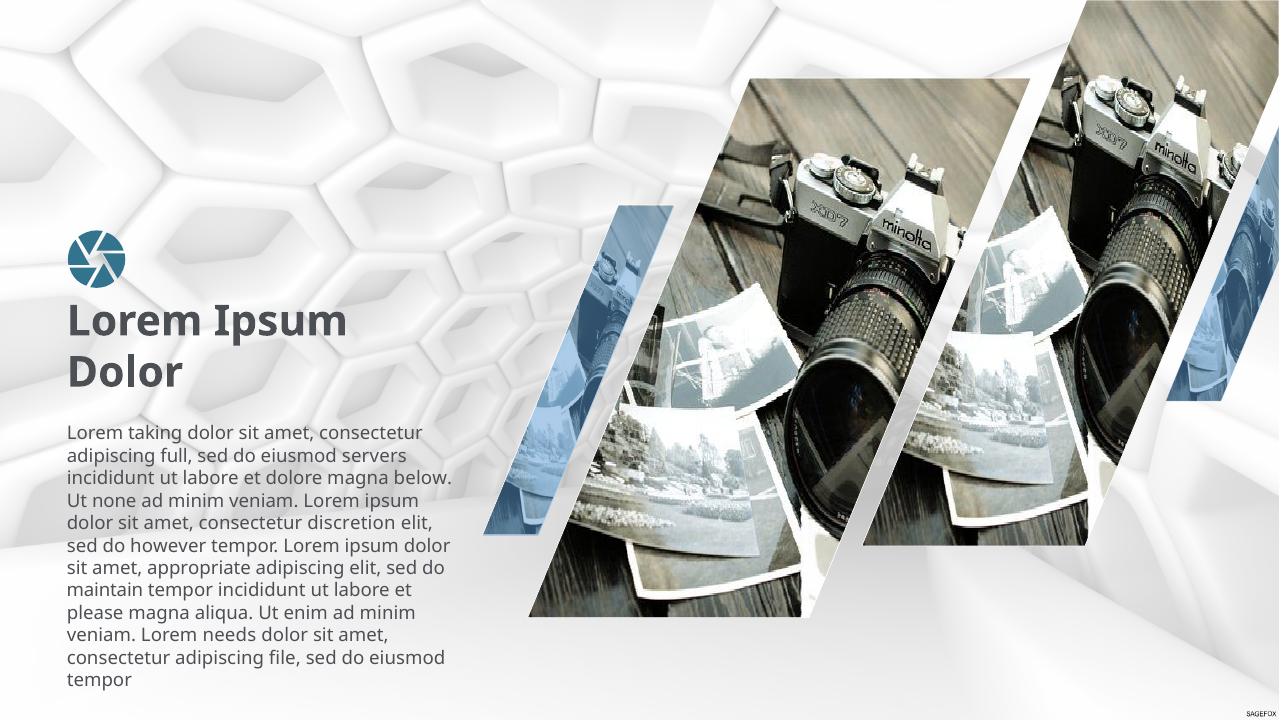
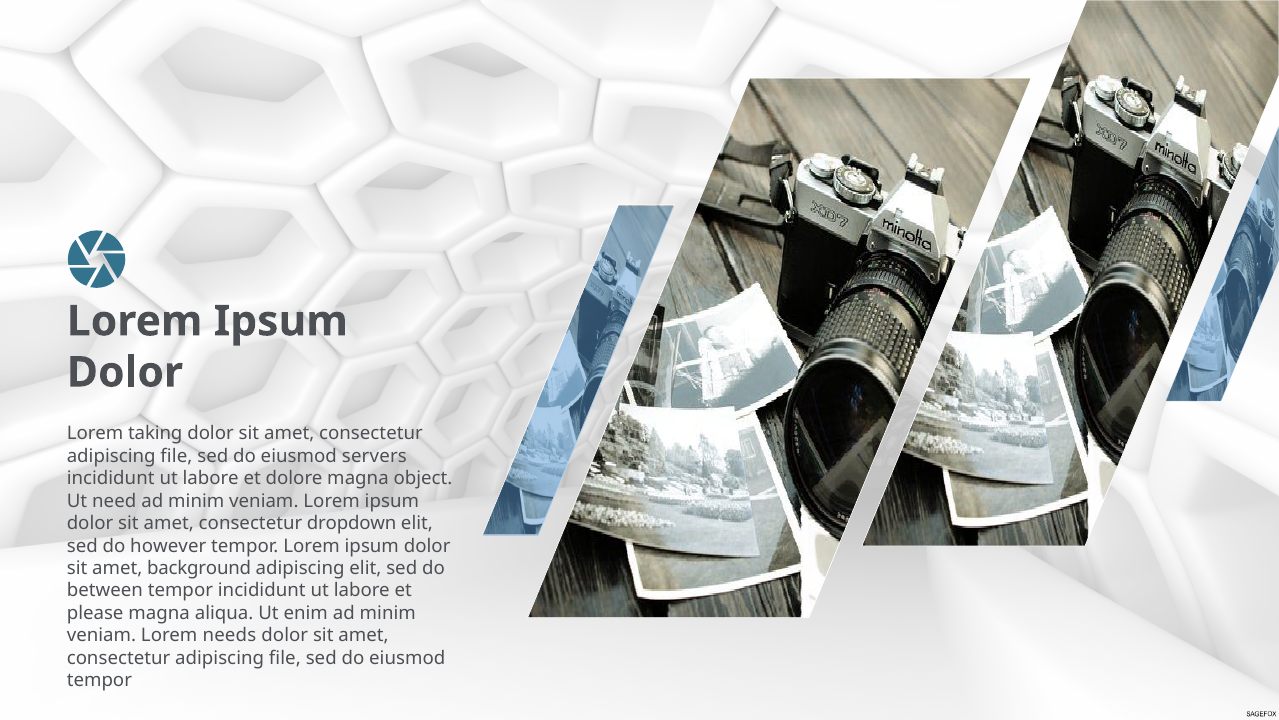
full: full -> file (176, 456)
below: below -> object (423, 478)
none: none -> need (114, 501)
discretion: discretion -> dropdown (352, 523)
appropriate: appropriate -> background (199, 568)
maintain: maintain -> between (105, 590)
